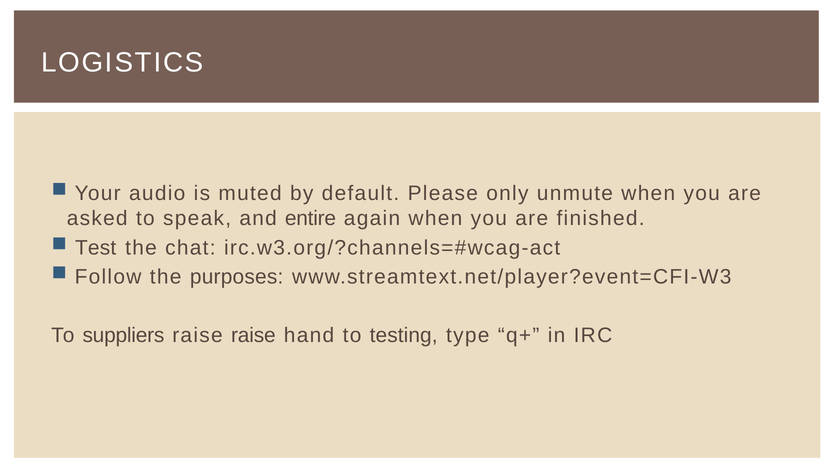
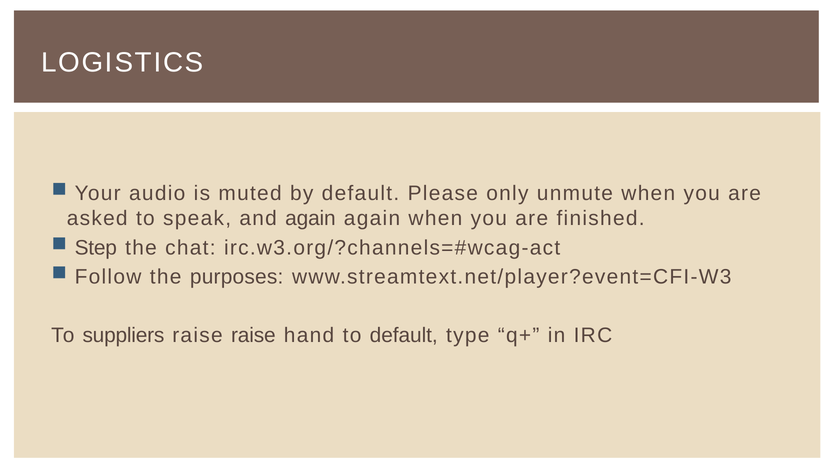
and entire: entire -> again (310, 218)
Test: Test -> Step (96, 248)
to testing: testing -> default (404, 335)
